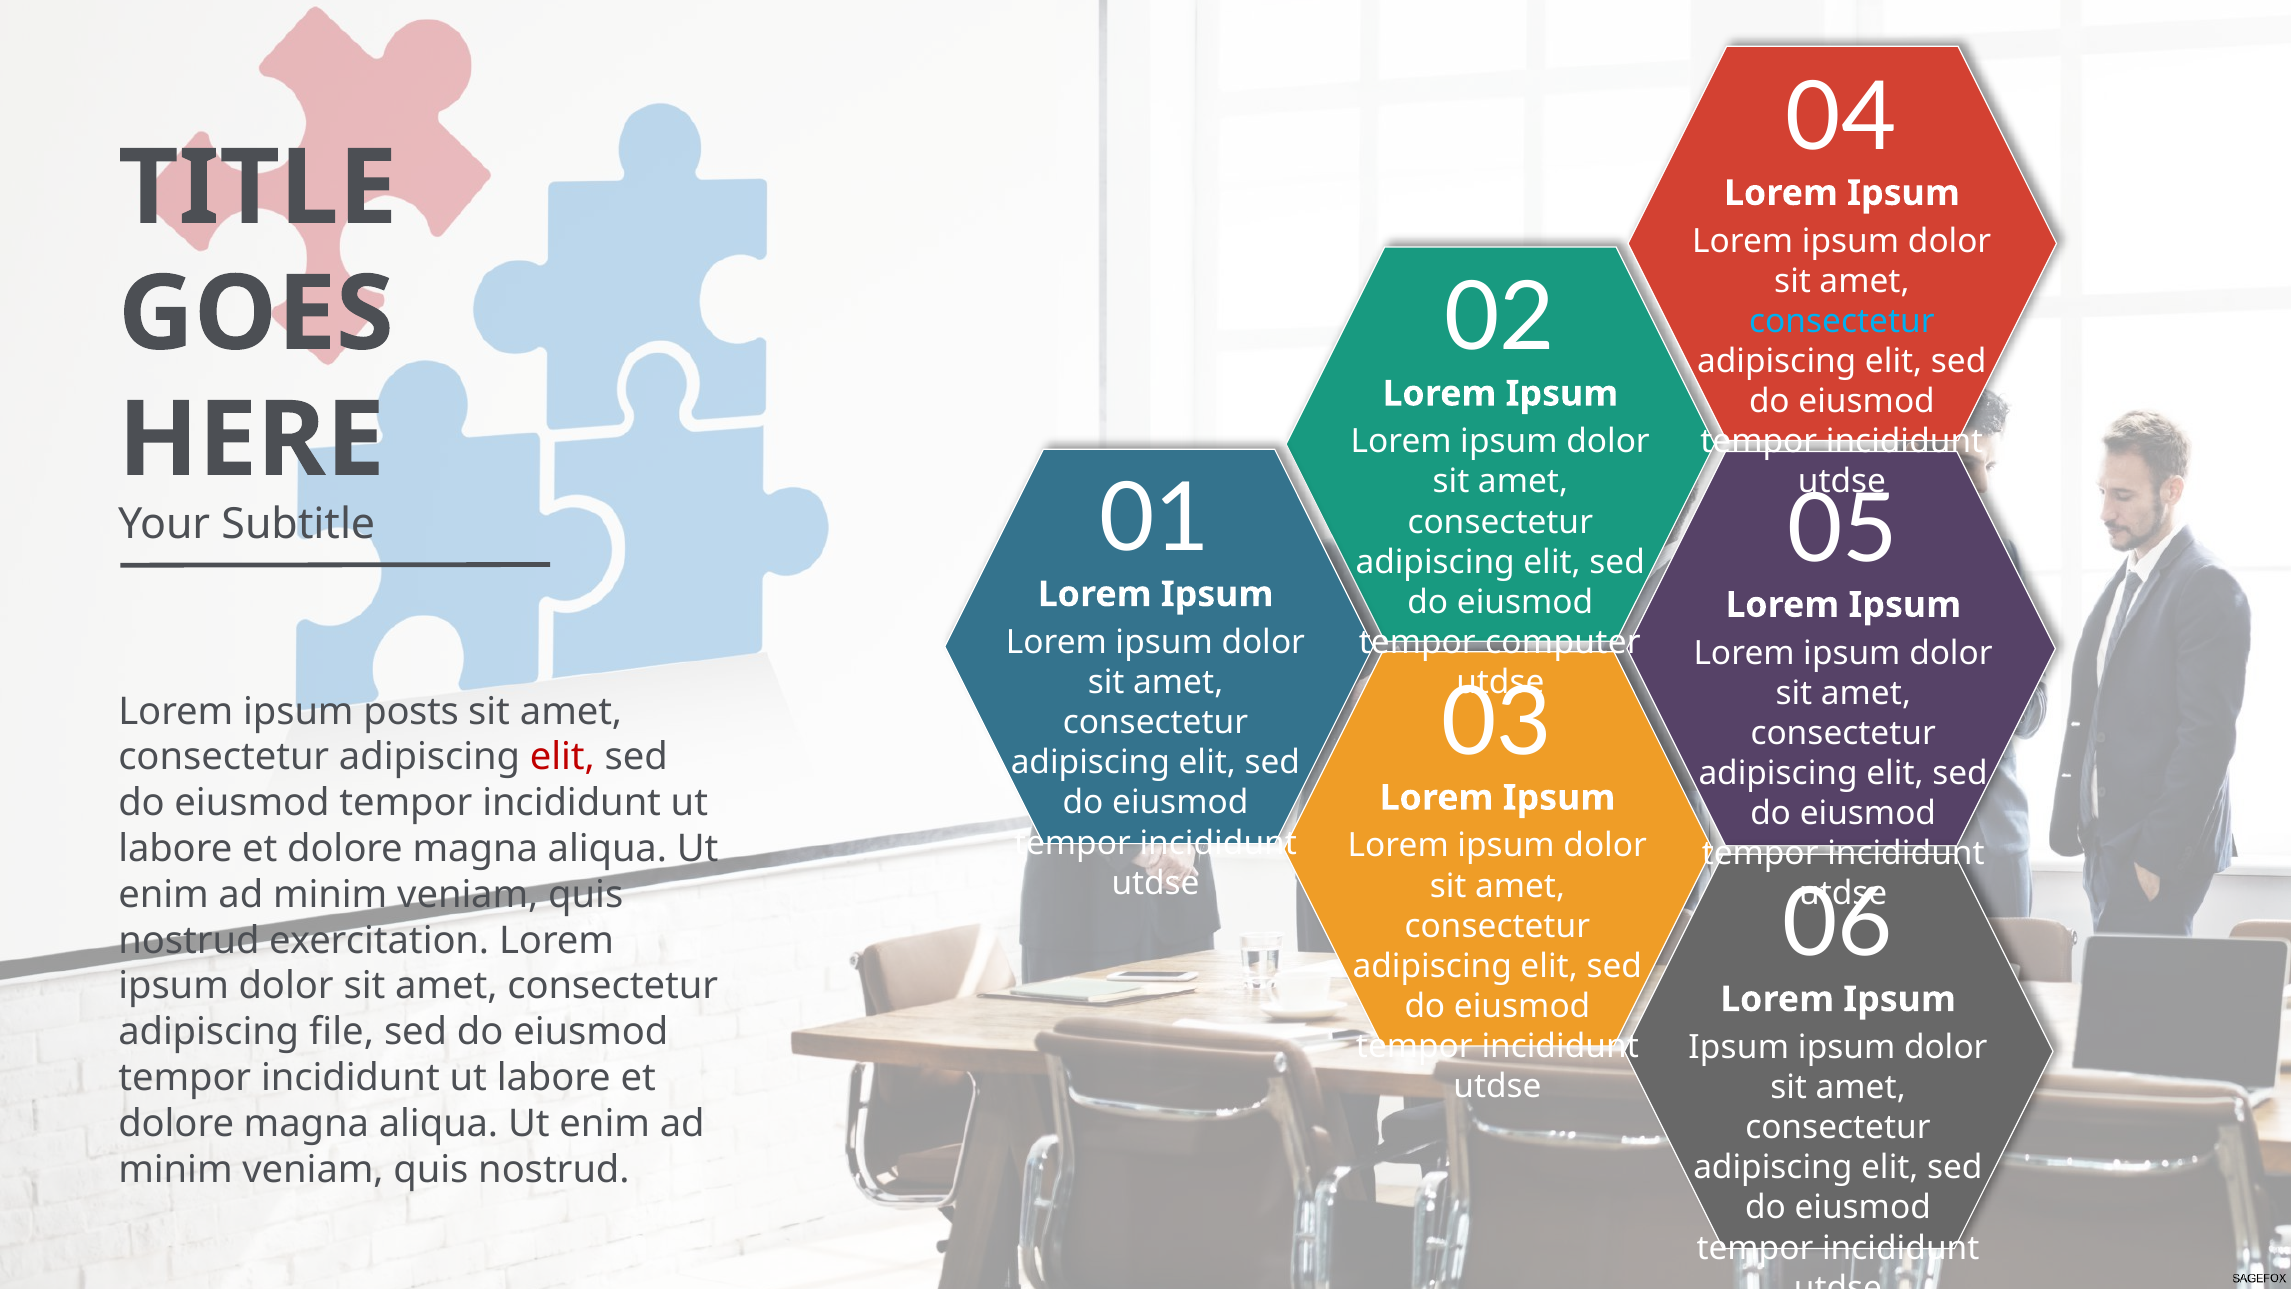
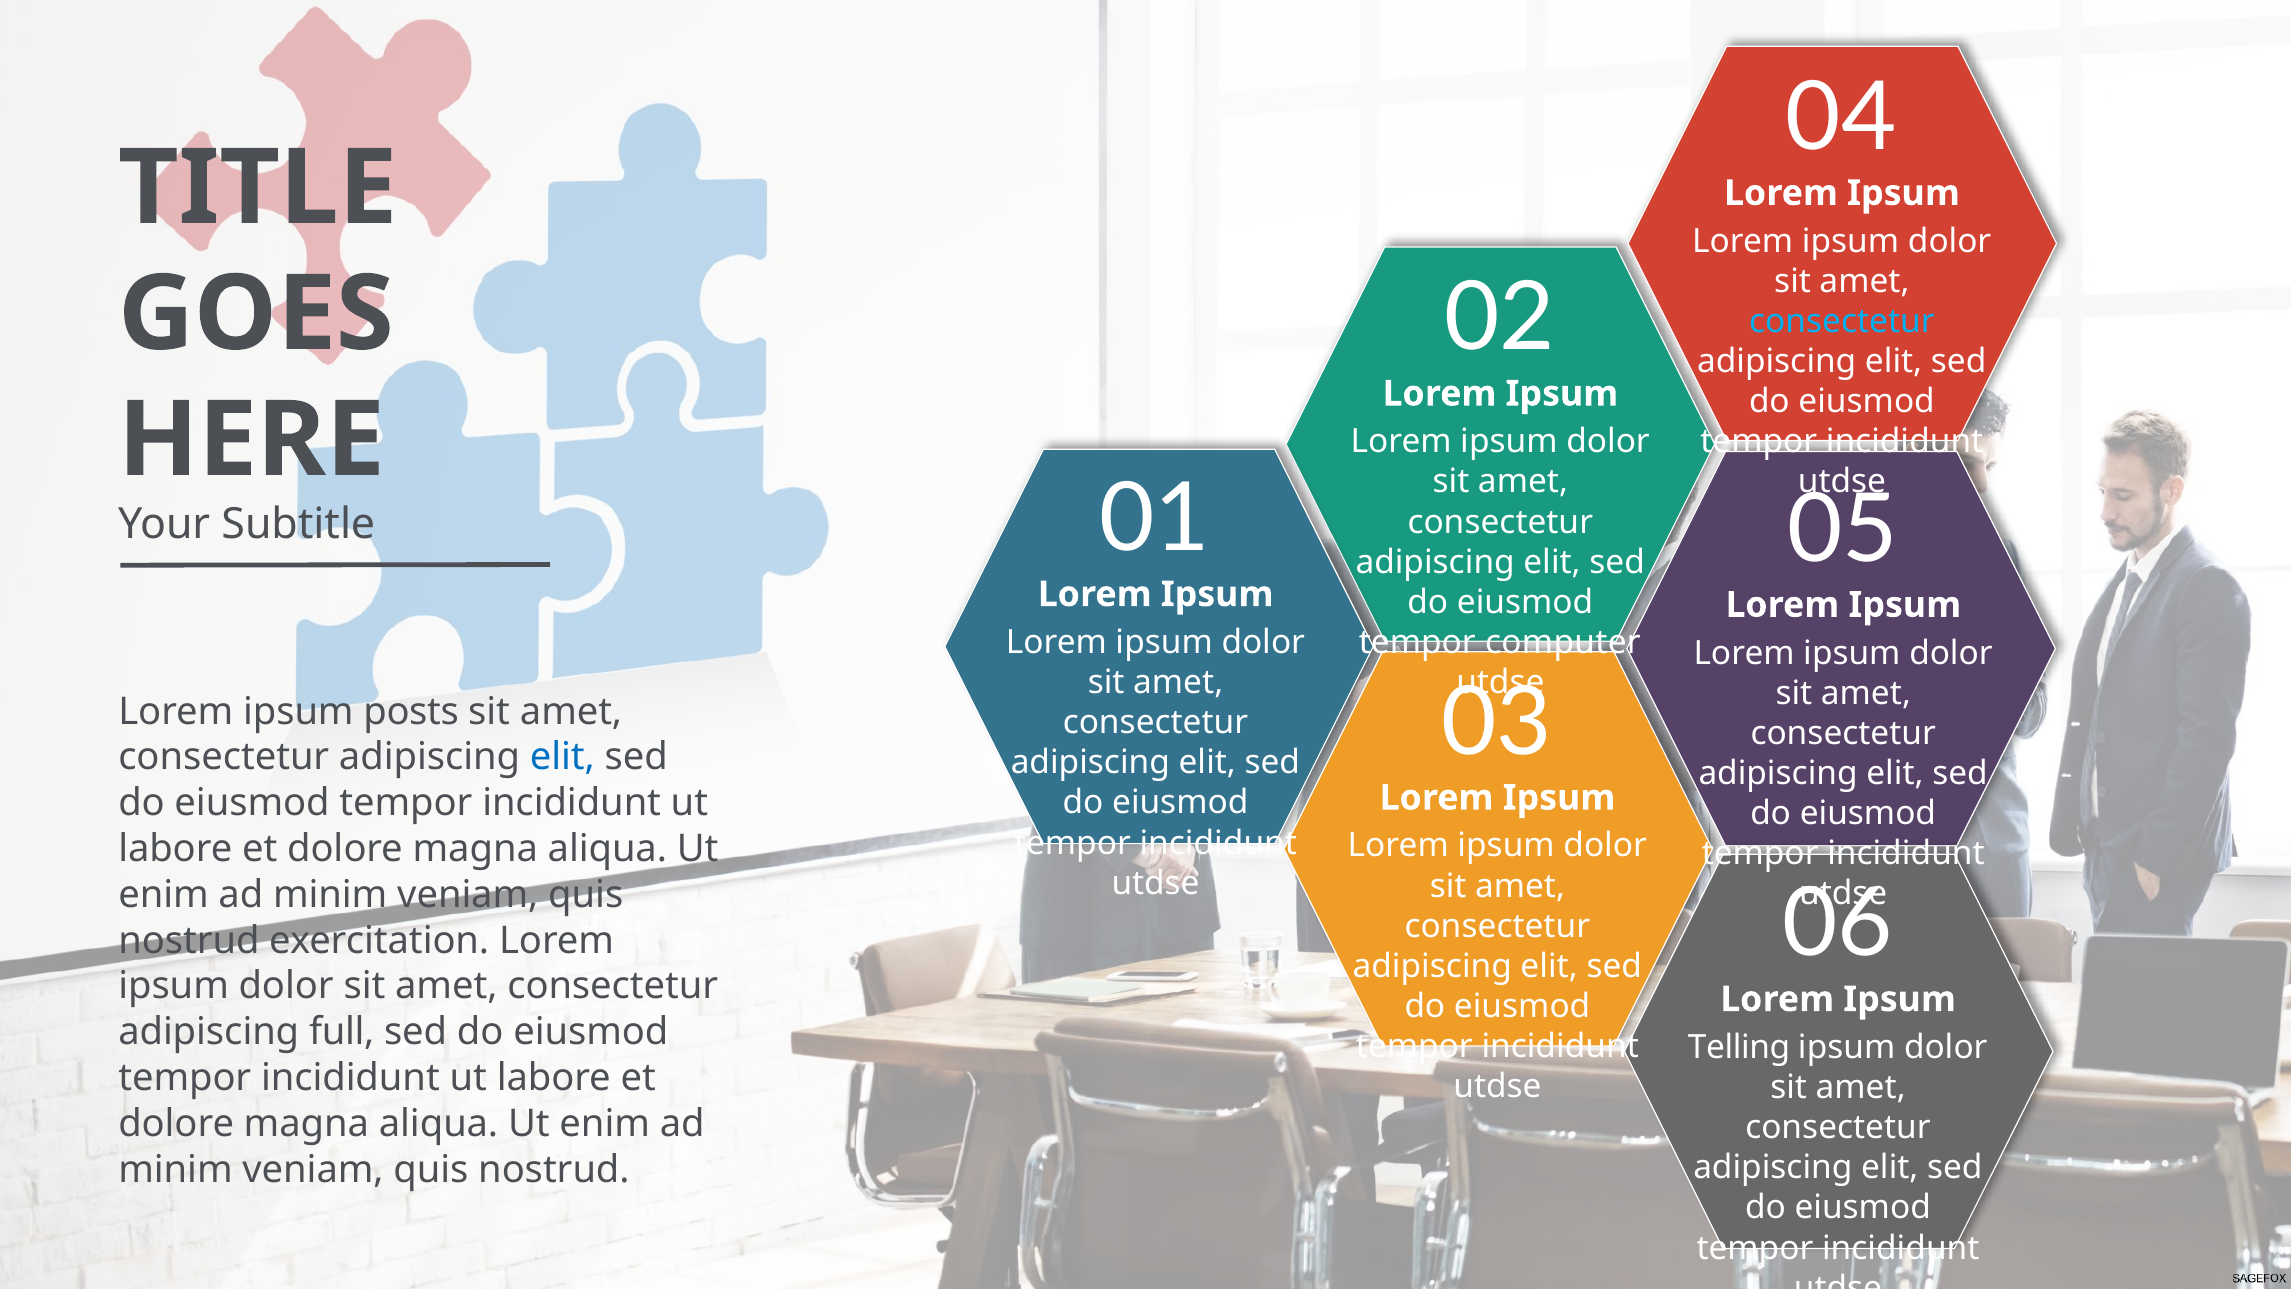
elit colour: red -> blue (562, 757)
file: file -> full (342, 1032)
Ipsum: Ipsum -> Telling (1739, 1047)
